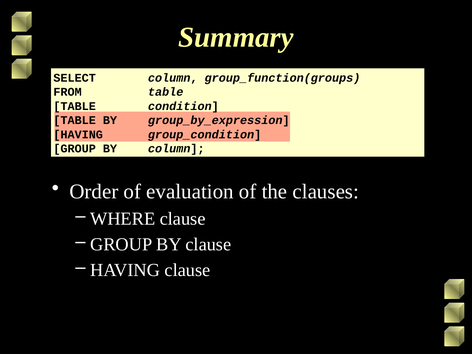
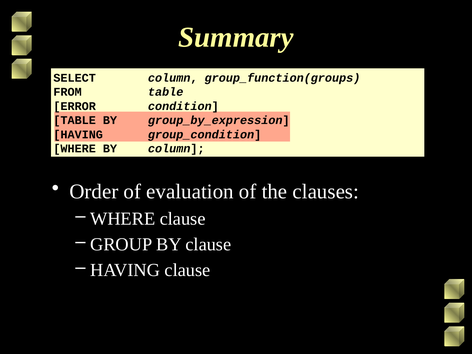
TABLE: TABLE -> ERROR (75, 106)
GROUP: GROUP -> WHERE (75, 149)
